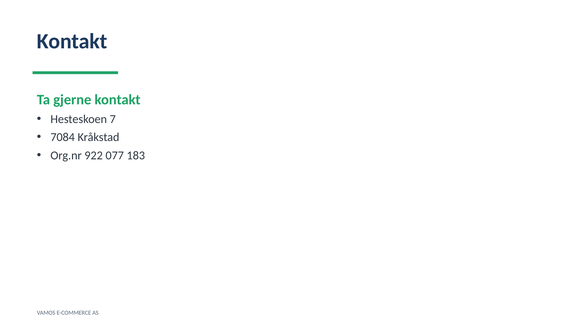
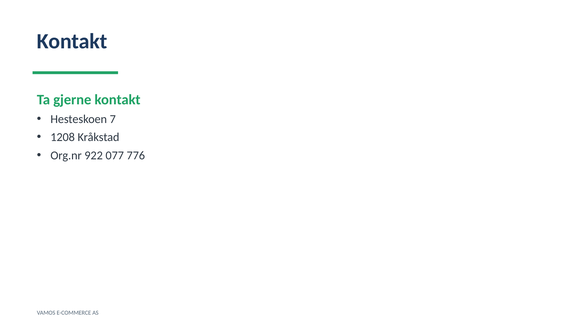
7084: 7084 -> 1208 (63, 137)
183: 183 -> 776 (136, 155)
